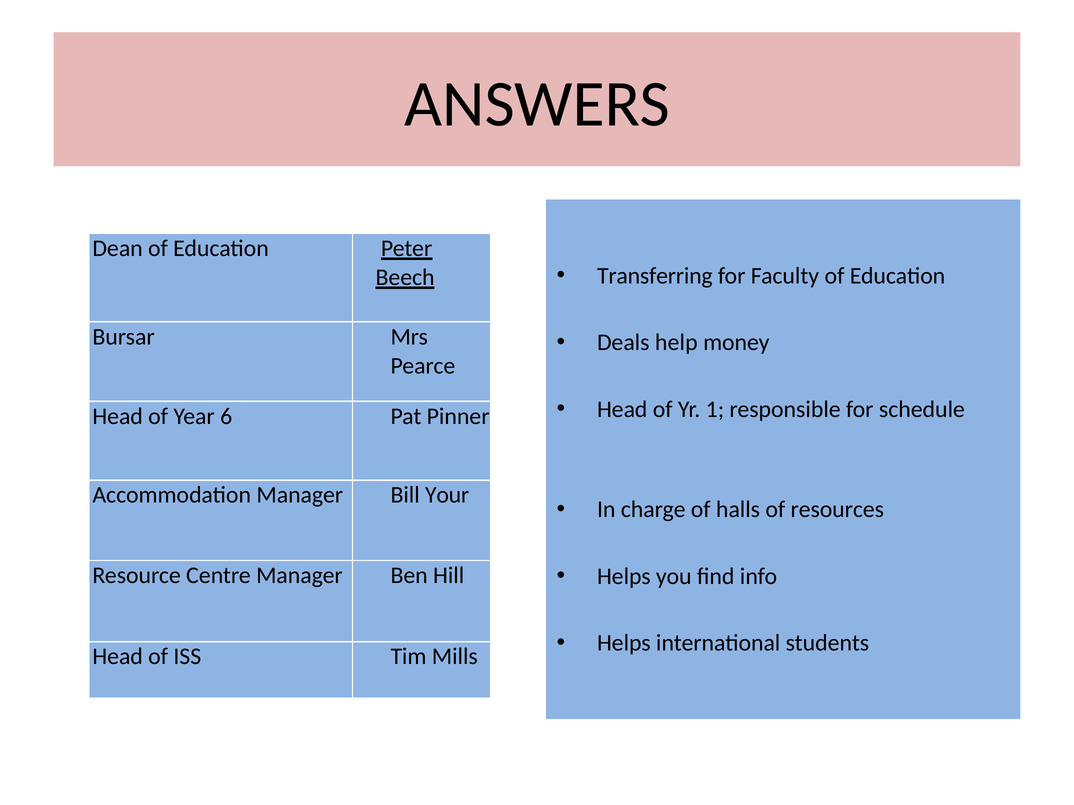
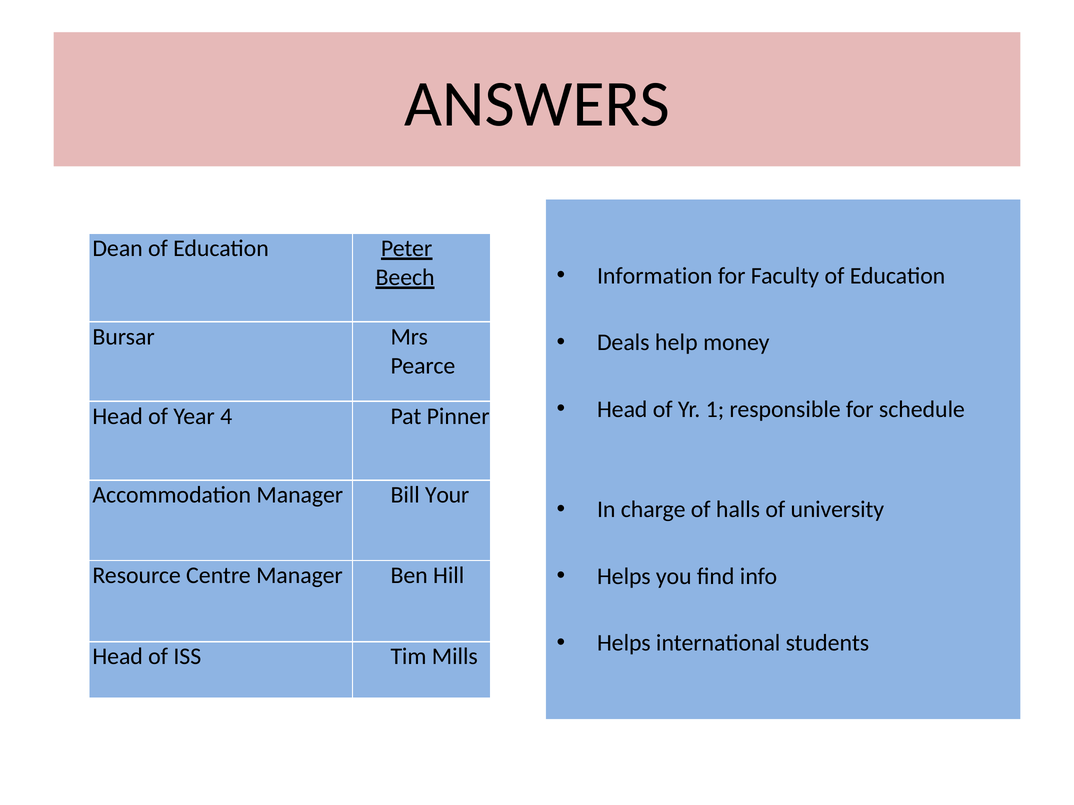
Transferring: Transferring -> Information (655, 276)
6: 6 -> 4 (226, 416)
resources: resources -> university (837, 510)
